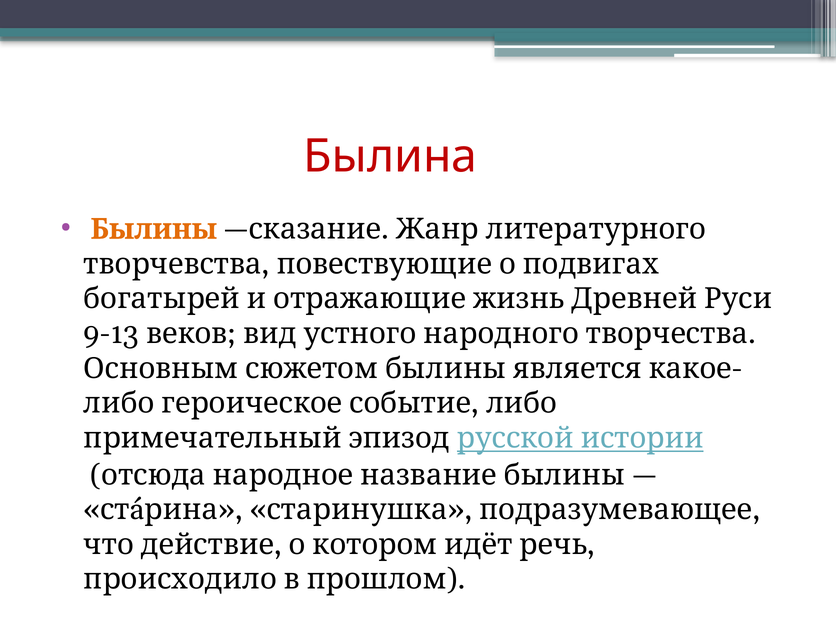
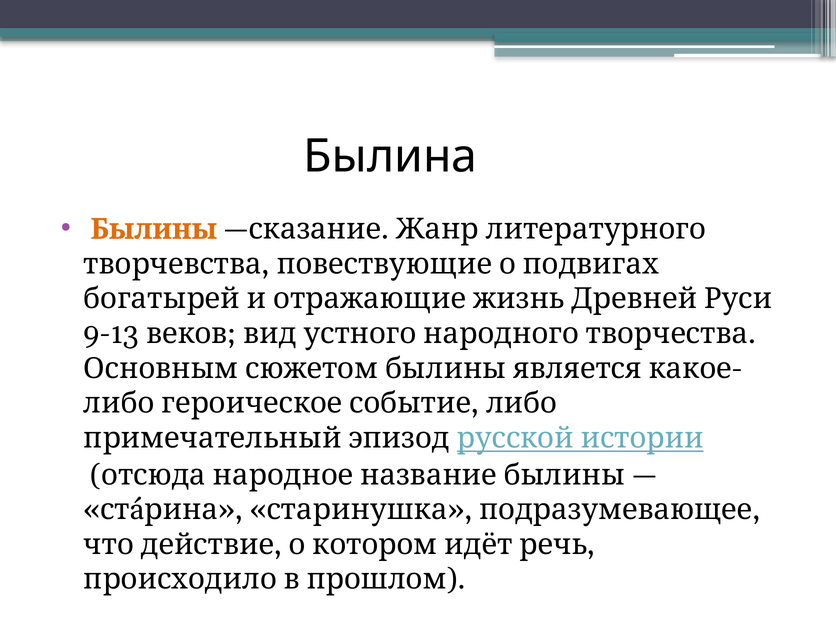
Былина colour: red -> black (390, 156)
